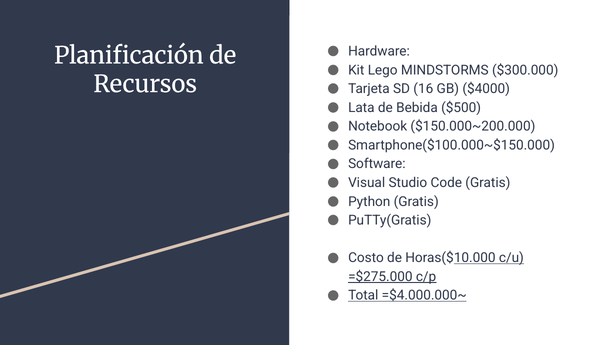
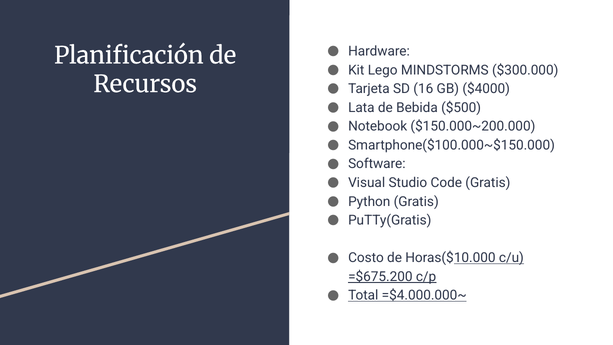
=$275.000: =$275.000 -> =$675.200 (380, 277)
